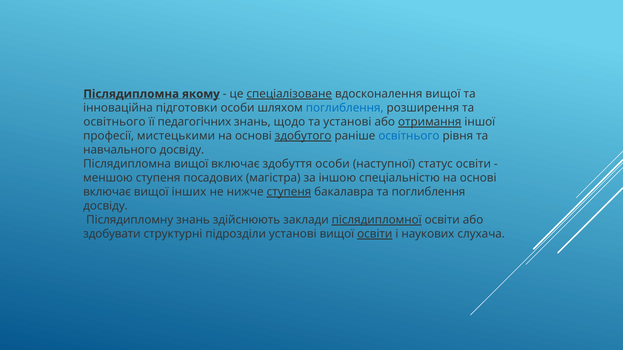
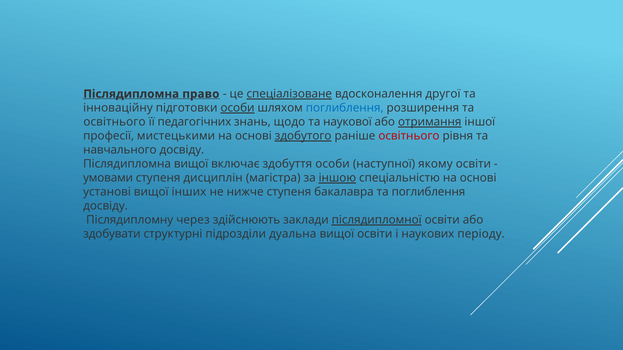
якому: якому -> право (201, 94)
вдосконалення вищої: вищої -> другої (443, 94)
інноваційна: інноваційна -> інноваційну (118, 108)
особи underline: none -> present (237, 108)
та установі: установі -> наукової (347, 122)
освітнього colour: blue -> red (409, 136)
статус: статус -> якому (435, 164)
меншою: меншою -> умовами (108, 178)
посадових: посадових -> дисциплін (213, 178)
іншою underline: none -> present (337, 178)
включає: включає -> установі (107, 192)
ступеня underline: present -> none (289, 192)
Післядипломну знань: знань -> через (193, 220)
підрозділи установі: установі -> дуальна (293, 234)
освіти underline: present -> none (375, 234)
слухача: слухача -> періоду (481, 234)
